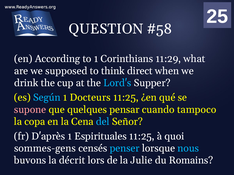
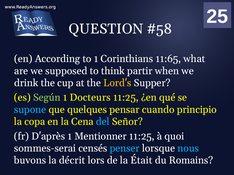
11:29: 11:29 -> 11:65 (168, 59)
direct: direct -> partir (140, 71)
Lord's colour: light blue -> yellow (117, 83)
Según colour: light blue -> light green (47, 98)
supone colour: pink -> light blue (30, 110)
tampoco: tampoco -> principio (197, 110)
Espirituales: Espirituales -> Mentionner (101, 137)
sommes-gens: sommes-gens -> sommes-serai (45, 149)
Julie: Julie -> Était (141, 161)
